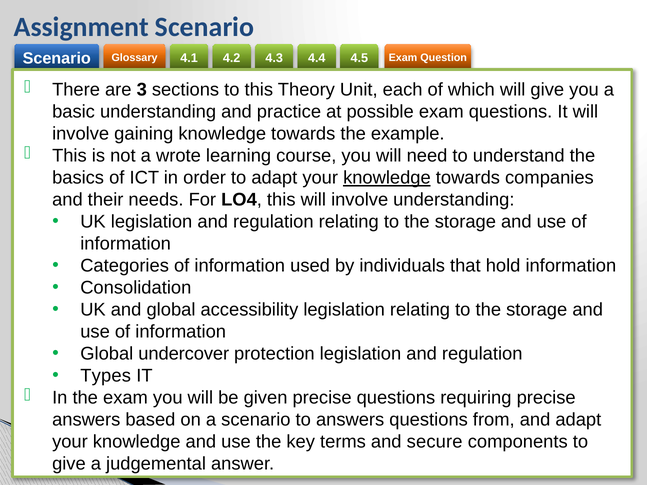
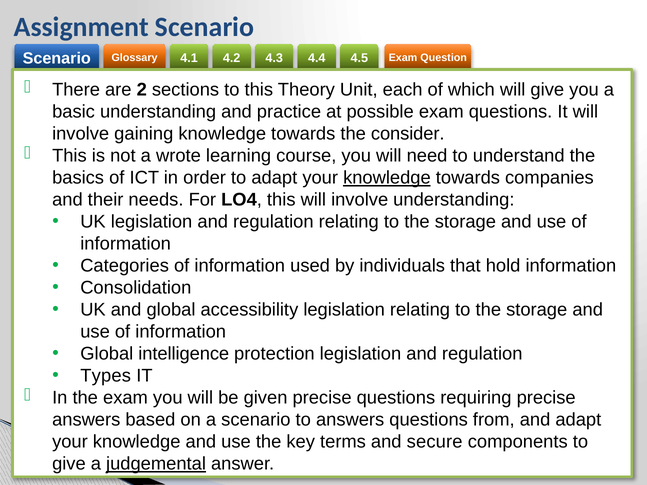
3: 3 -> 2 (142, 90)
example: example -> consider (408, 134)
undercover: undercover -> intelligence (184, 354)
judgemental underline: none -> present (156, 464)
